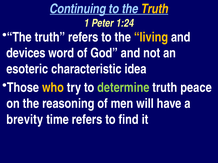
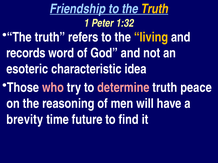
Continuing: Continuing -> Friendship (78, 9)
1:24: 1:24 -> 1:32 (125, 23)
devices: devices -> records (26, 53)
who colour: yellow -> pink (53, 88)
determine colour: light green -> pink (123, 88)
time refers: refers -> future (87, 120)
